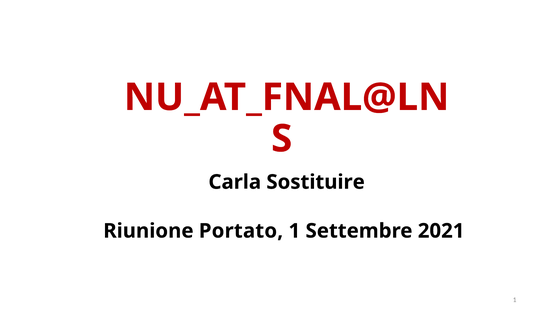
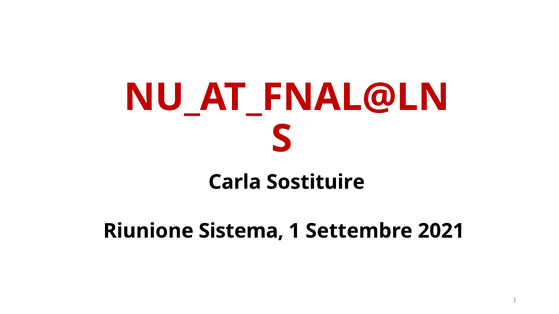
Portato: Portato -> Sistema (241, 231)
